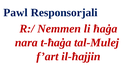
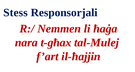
Pawl: Pawl -> Stess (16, 13)
t-ħaġa: t-ħaġa -> t-għax (56, 43)
